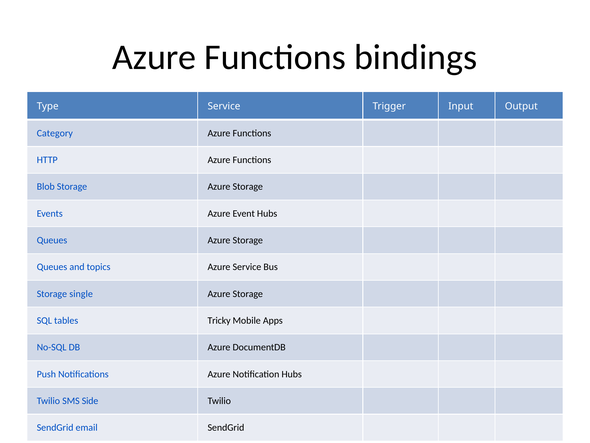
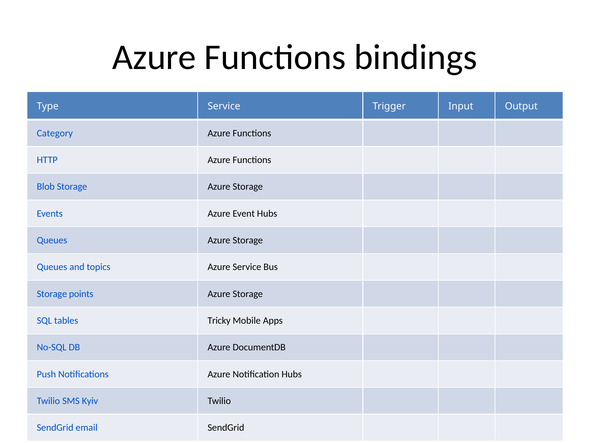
single: single -> points (81, 293)
Side: Side -> Kyiv (90, 400)
